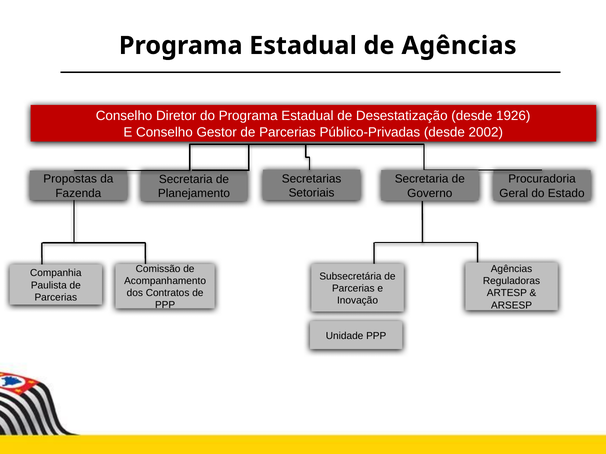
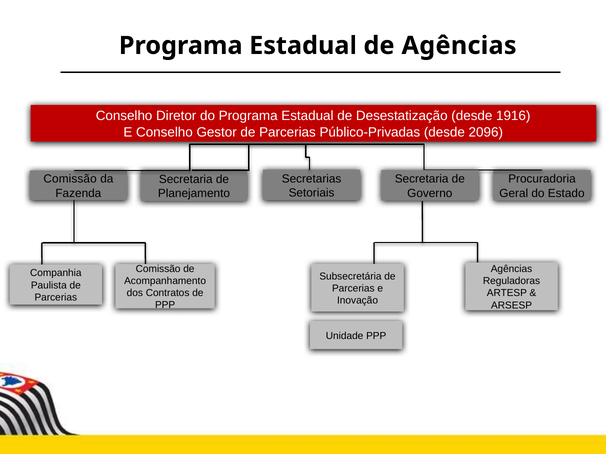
1926: 1926 -> 1916 (513, 116)
2002: 2002 -> 2096 (486, 132)
Propostas: Propostas -> Comissão (70, 179)
